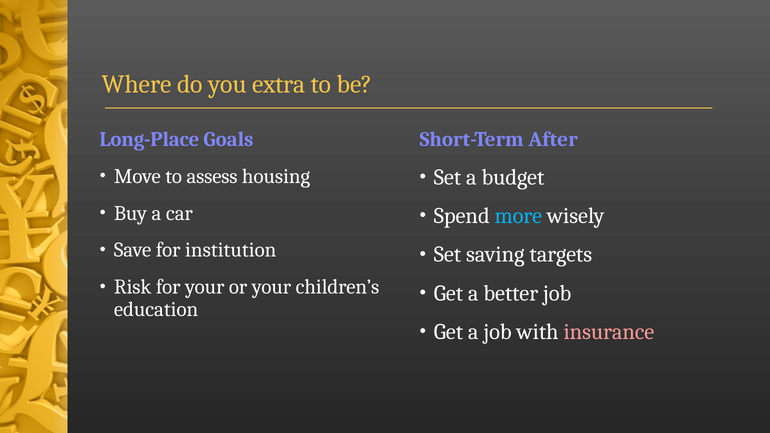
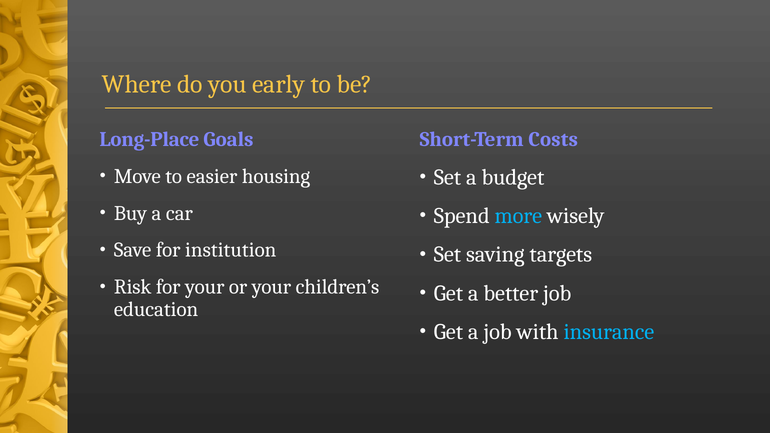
extra: extra -> early (279, 84)
After: After -> Costs (553, 139)
assess: assess -> easier (212, 176)
insurance colour: pink -> light blue (609, 332)
